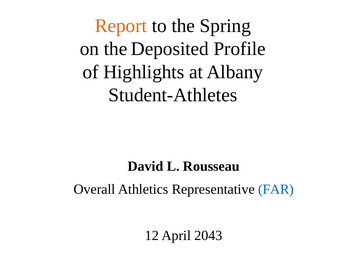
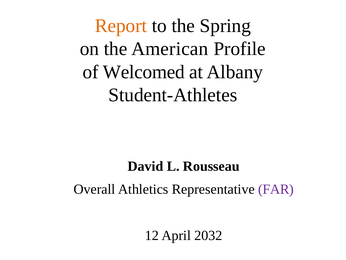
Deposited: Deposited -> American (170, 49)
Highlights: Highlights -> Welcomed (144, 72)
FAR colour: blue -> purple (276, 189)
2043: 2043 -> 2032 (208, 235)
